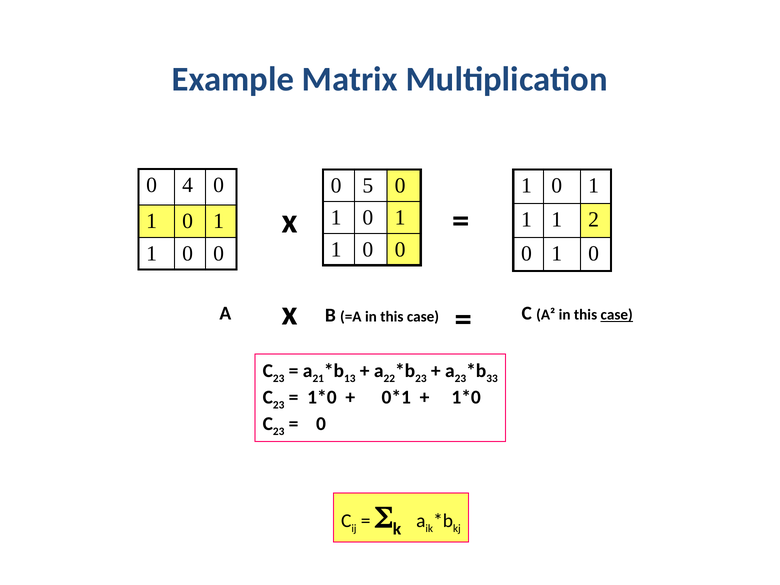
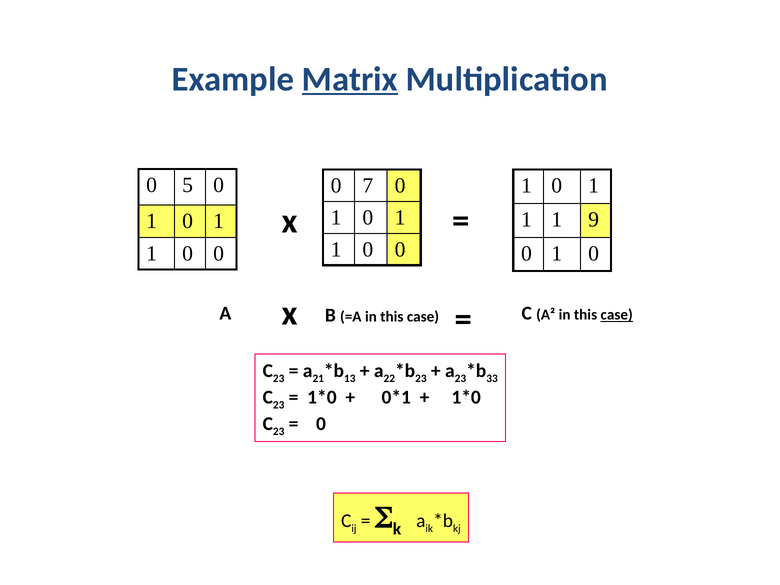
Matrix underline: none -> present (350, 79)
4: 4 -> 5 (188, 185)
5: 5 -> 7 (368, 186)
2: 2 -> 9 (594, 220)
